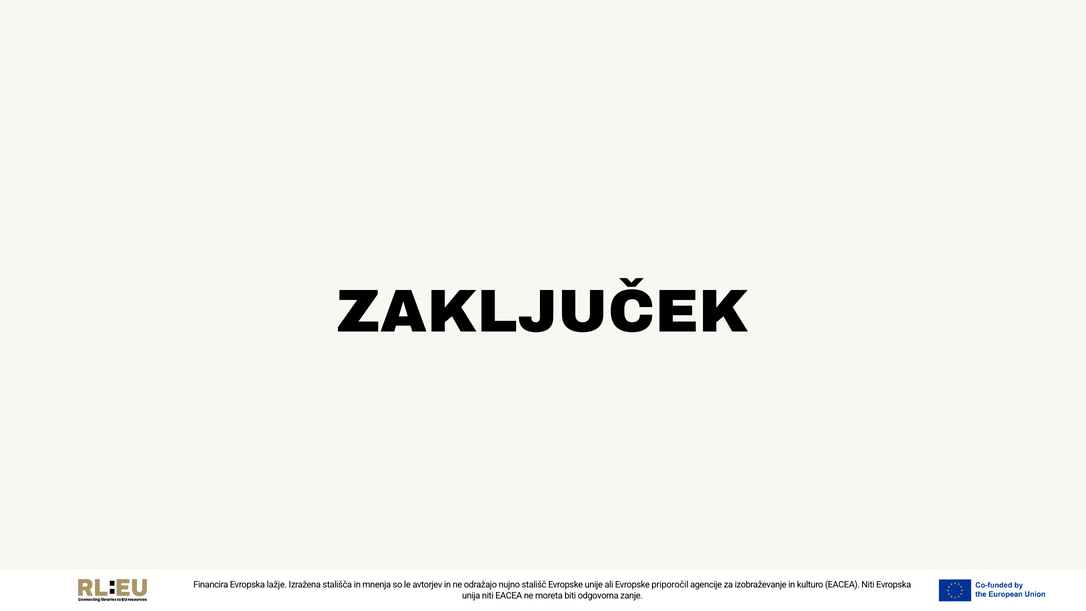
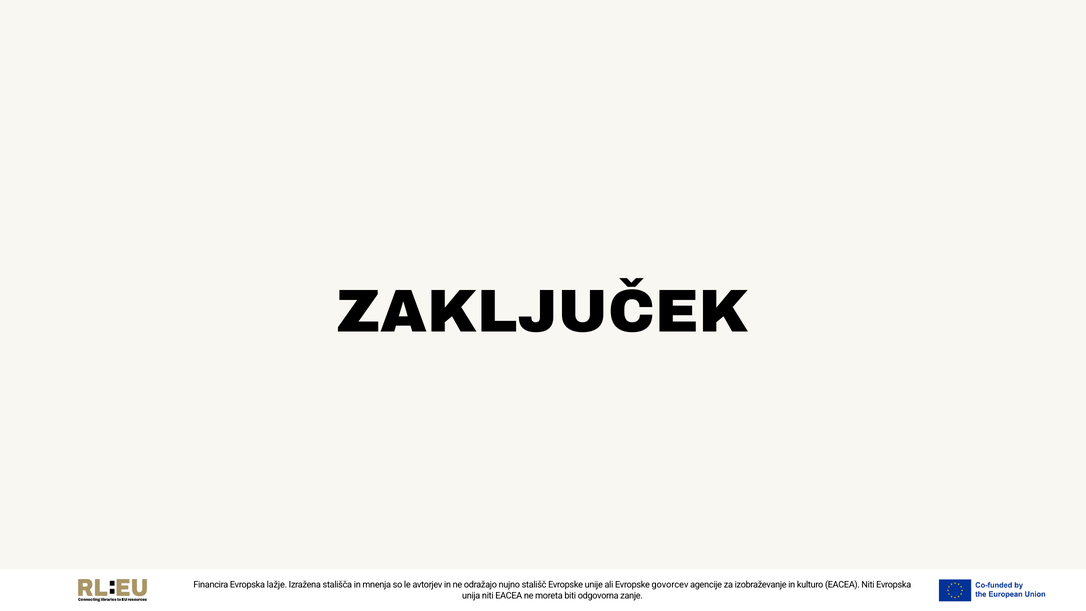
priporočil: priporočil -> govorcev (670, 585)
